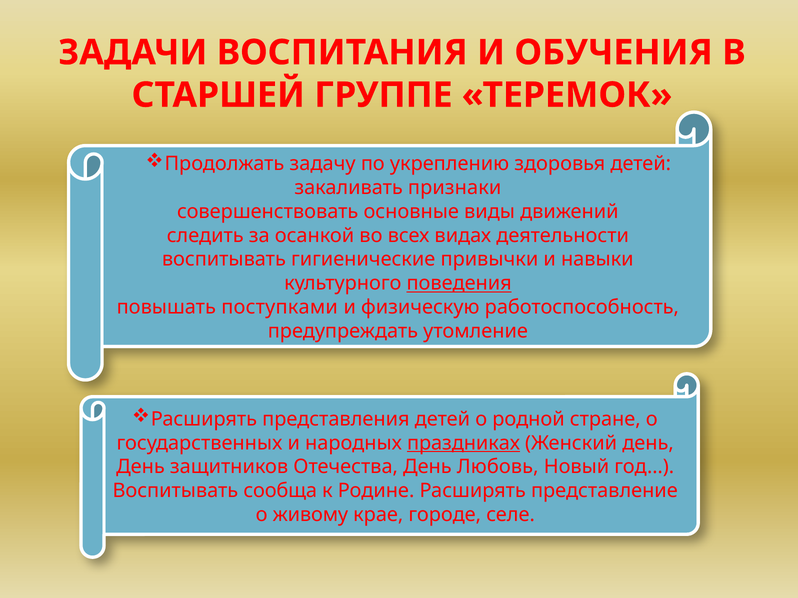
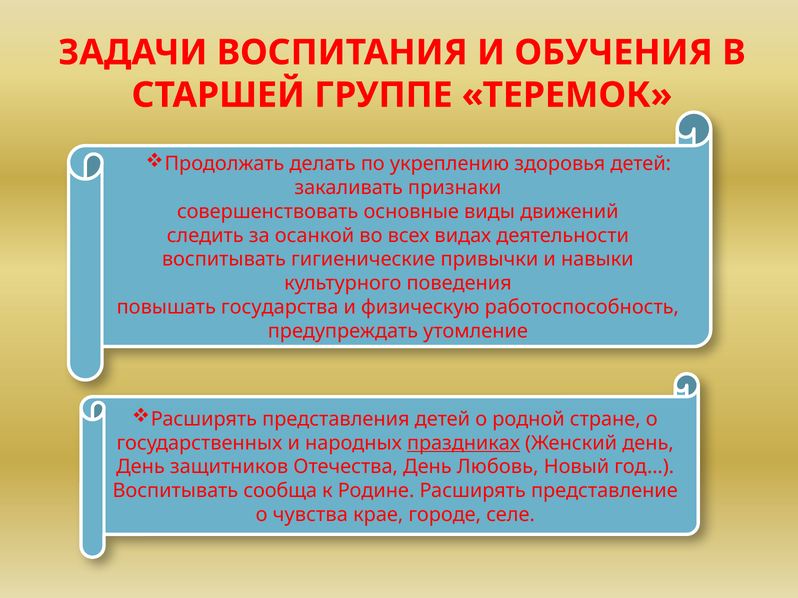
задачу: задачу -> делать (323, 164)
поведения underline: present -> none (459, 284)
поступками: поступками -> государства (280, 307)
живому: живому -> чувства (310, 515)
